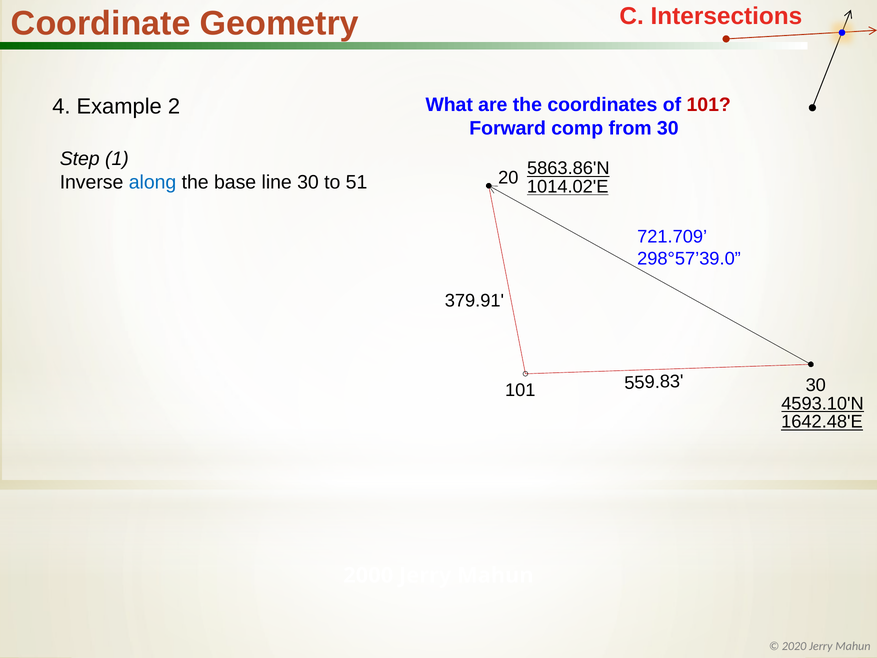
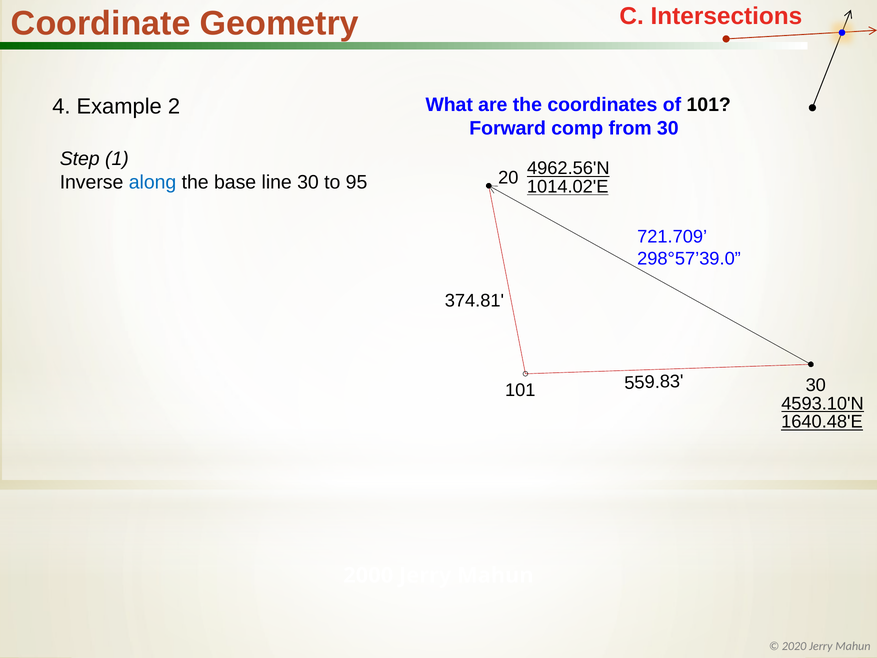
101 colour: red -> black (709, 105)
5863.86'N: 5863.86'N -> 4962.56'N (568, 168)
51: 51 -> 95 (357, 182)
379.91: 379.91 -> 374.81 (474, 301)
1642.48'E: 1642.48'E -> 1640.48'E (822, 422)
